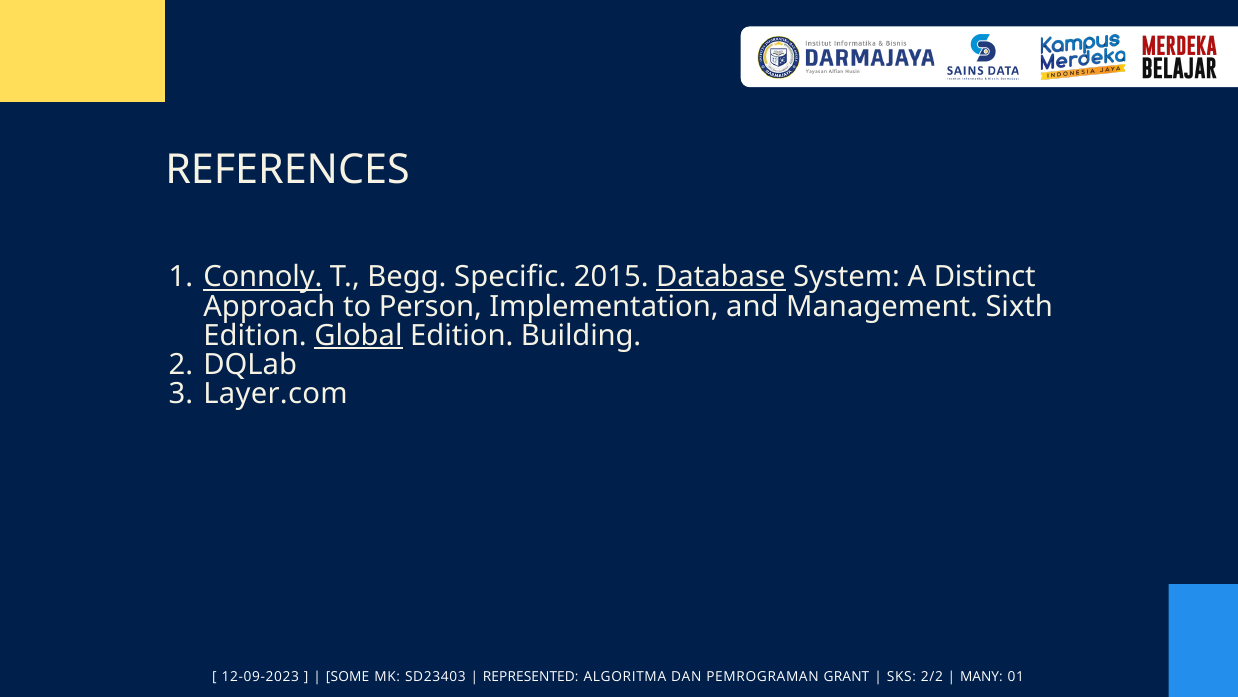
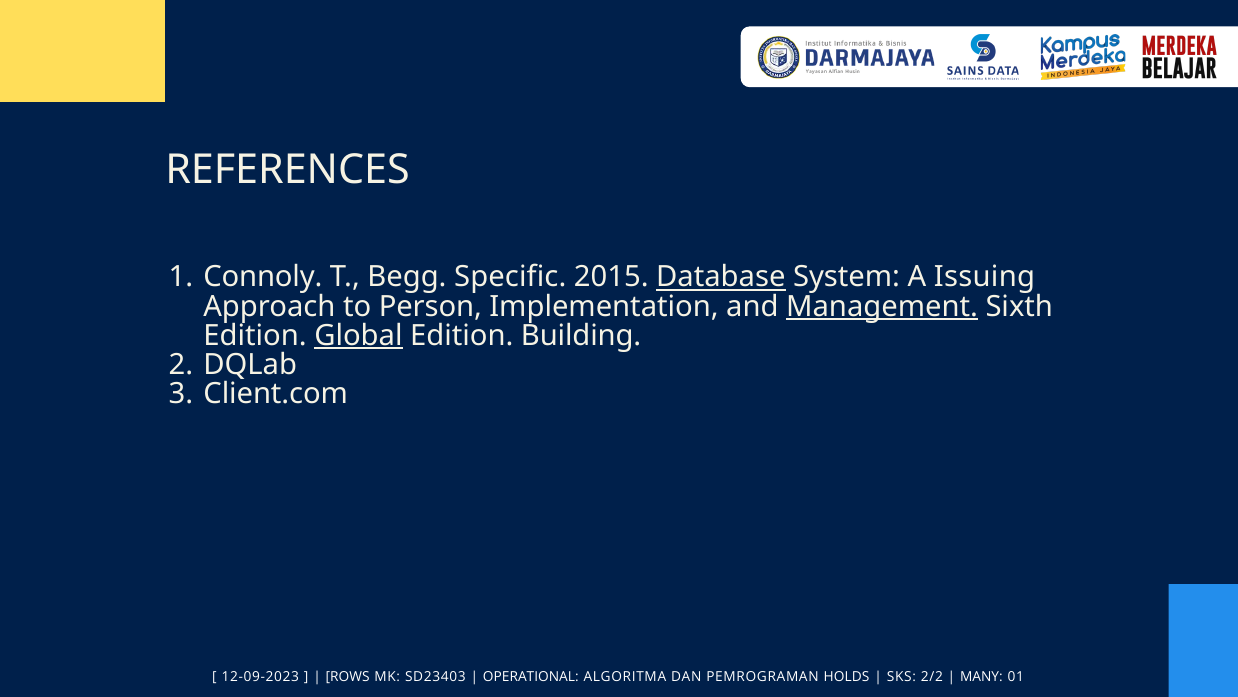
Connoly underline: present -> none (263, 277)
Distinct: Distinct -> Issuing (984, 277)
Management underline: none -> present (882, 306)
Layer.com: Layer.com -> Client.com (276, 394)
SOME: SOME -> ROWS (348, 676)
REPRESENTED: REPRESENTED -> OPERATIONAL (531, 676)
GRANT: GRANT -> HOLDS (847, 676)
